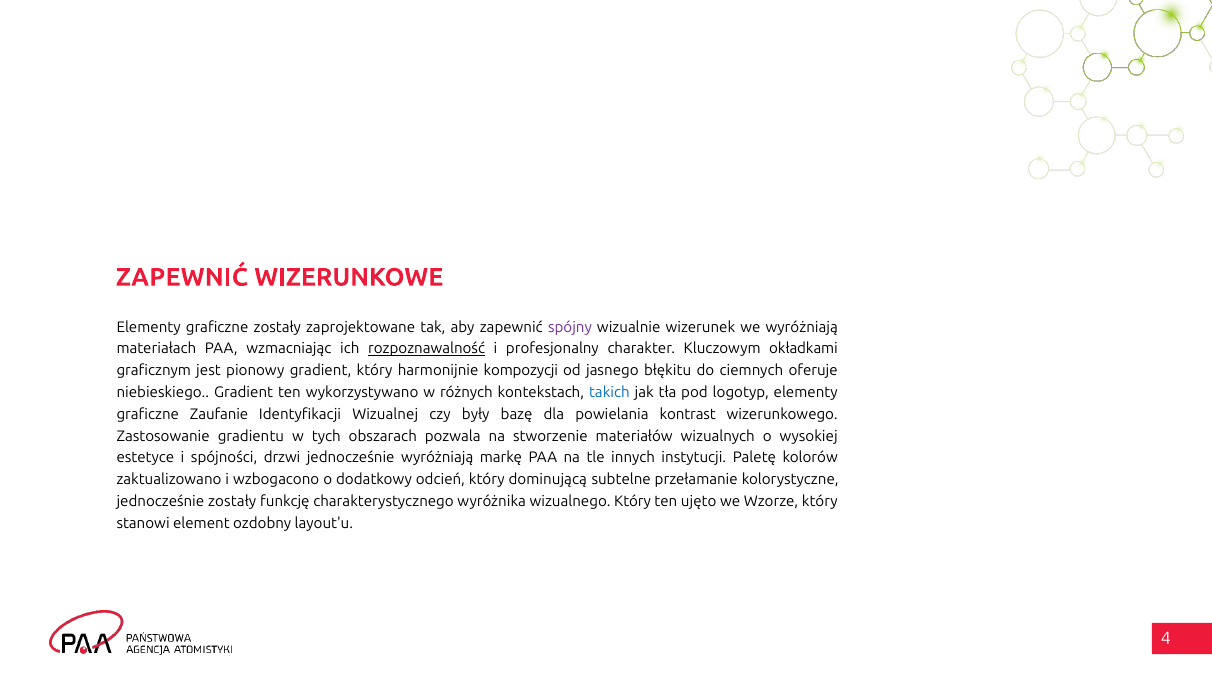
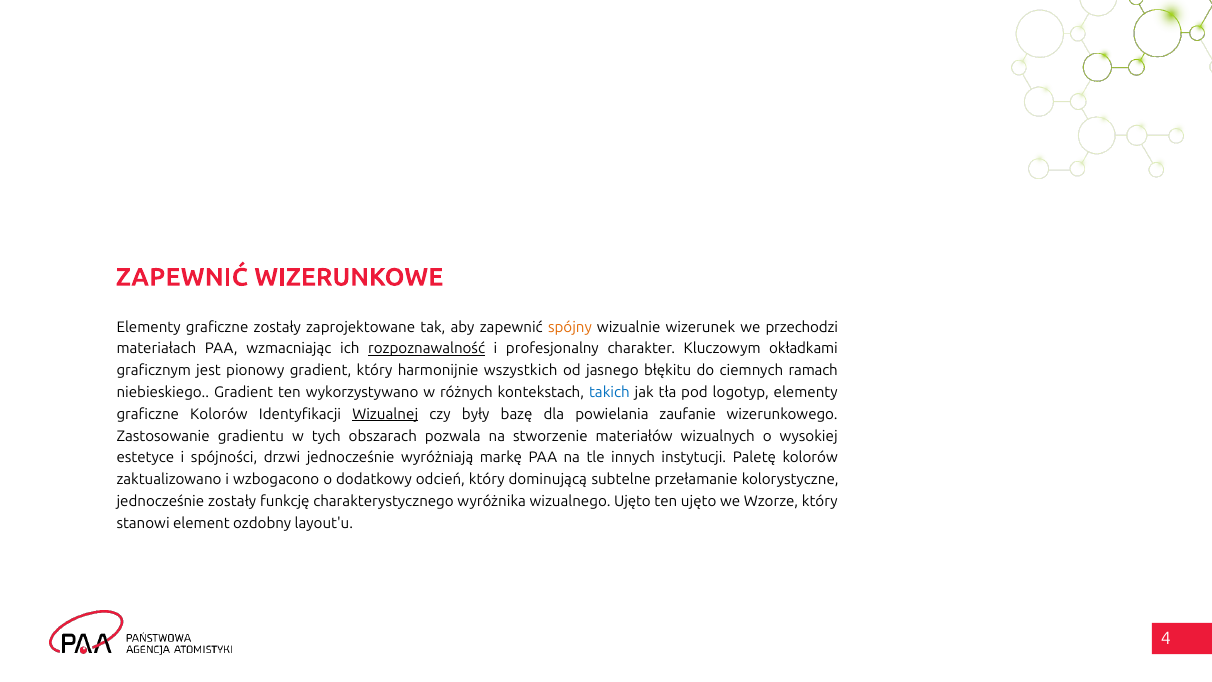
spójny colour: purple -> orange (570, 327)
we wyróżniają: wyróżniają -> przechodzi (802, 327)
kompozycji: kompozycji -> wszystkich (521, 371)
oferuje: oferuje -> ramach (813, 371)
graficzne Zaufanie: Zaufanie -> Kolorów (219, 414)
Wizualnej underline: none -> present (385, 414)
kontrast: kontrast -> zaufanie (688, 414)
wizualnego Który: Który -> Ujęto (633, 501)
